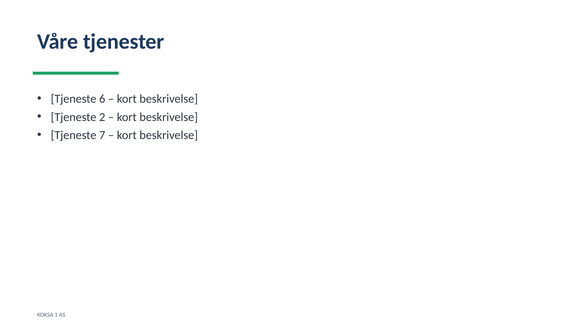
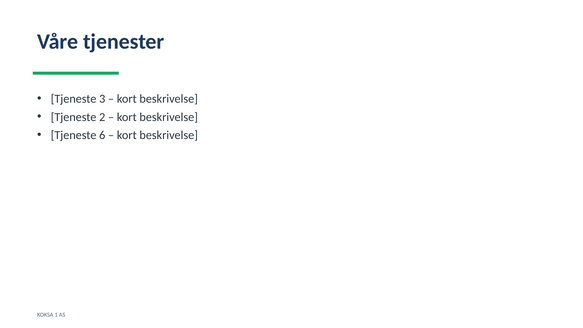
6: 6 -> 3 (102, 99)
7: 7 -> 6 (102, 135)
